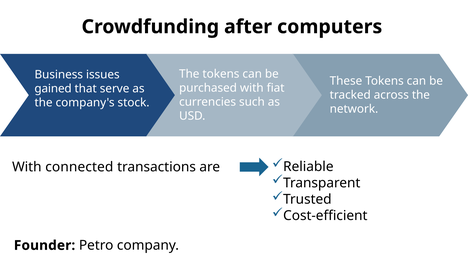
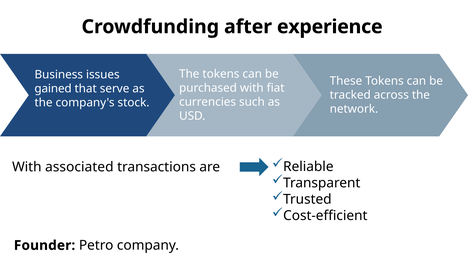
computers: computers -> experience (330, 27)
connected: connected -> associated (79, 167)
